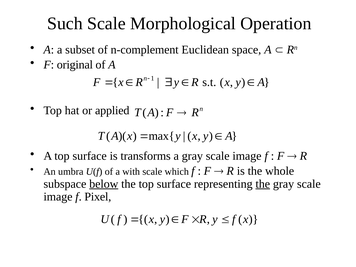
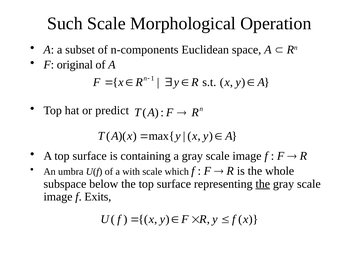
n-complement: n-complement -> n-components (145, 50)
applied: applied -> predict (112, 110)
transforms: transforms -> containing (146, 156)
below underline: present -> none (104, 184)
Pixel: Pixel -> Exits (98, 197)
